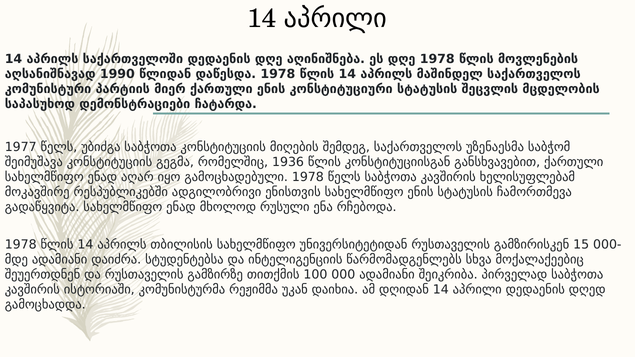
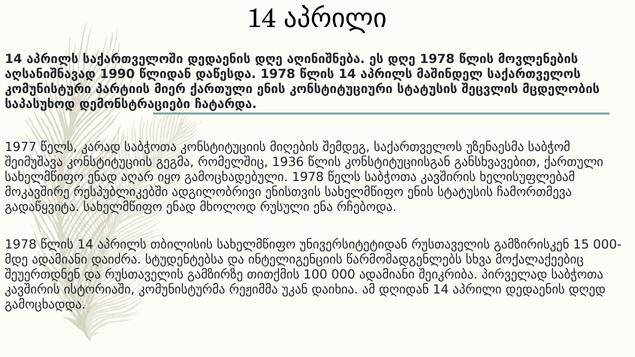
უბიძგა: უბიძგა -> კარად (101, 147)
